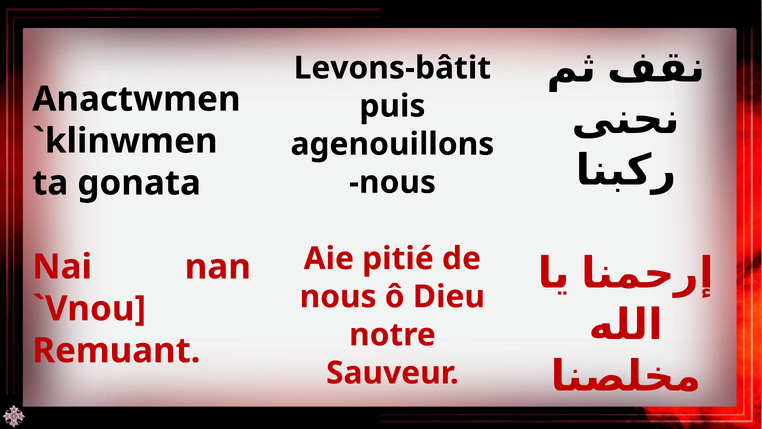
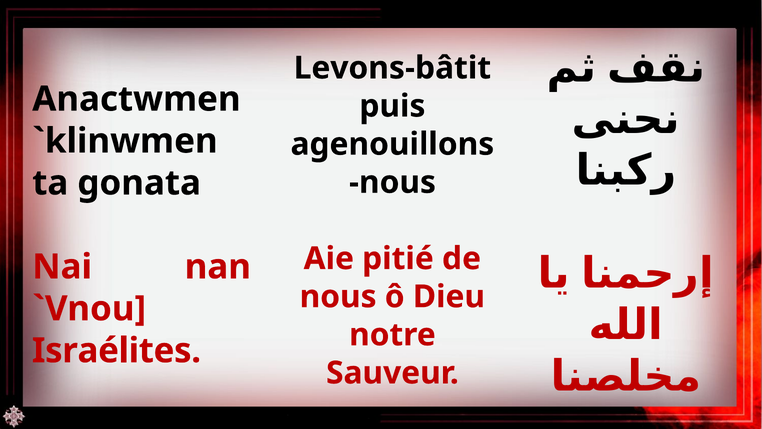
Remuant: Remuant -> Israélites (116, 350)
